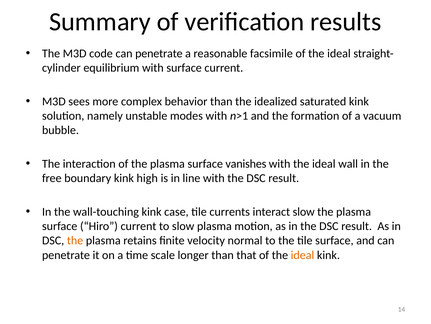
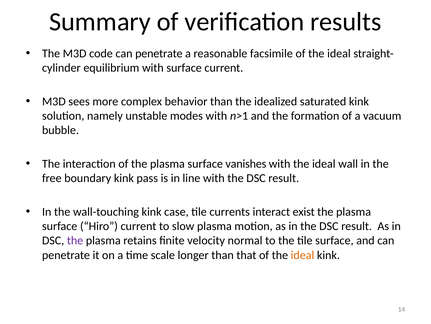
high: high -> pass (147, 178)
interact slow: slow -> exist (304, 211)
the colour: orange -> purple (75, 240)
